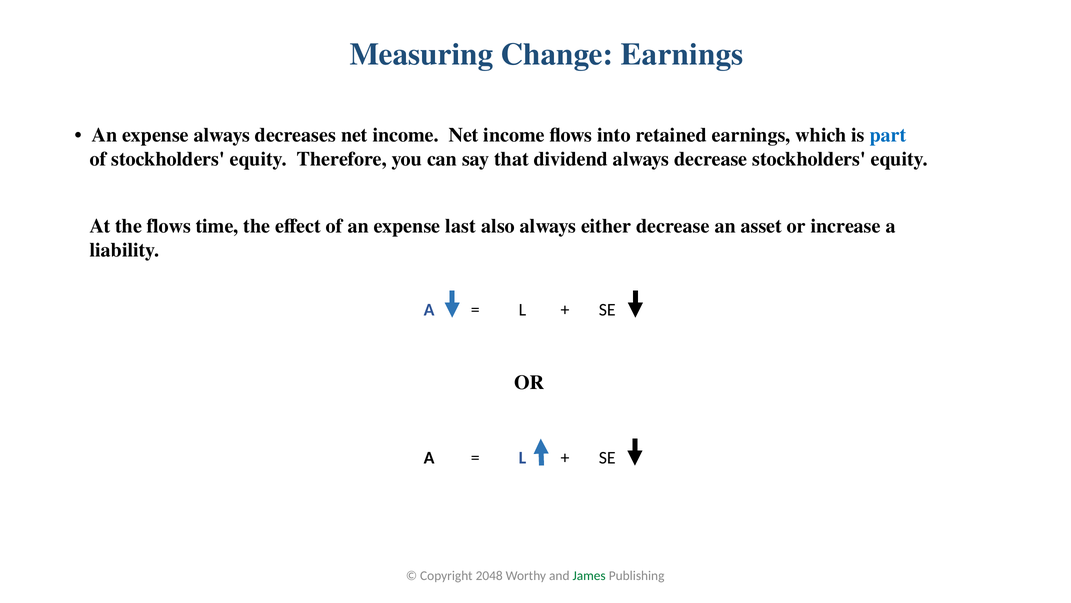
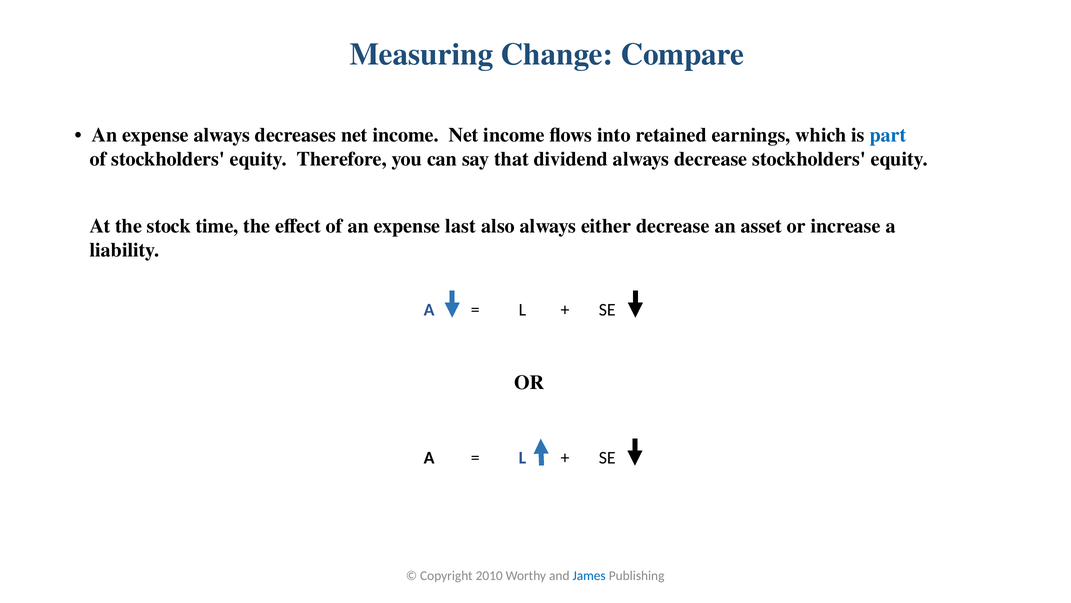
Change Earnings: Earnings -> Compare (682, 55)
the flows: flows -> stock (169, 226)
2048: 2048 -> 2010 (489, 575)
James colour: green -> blue (589, 575)
